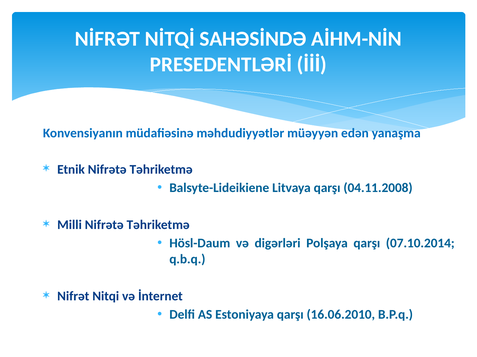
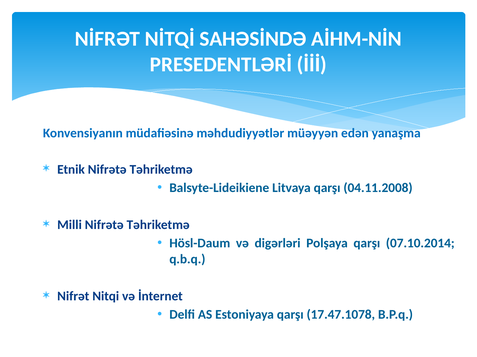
16.06.2010: 16.06.2010 -> 17.47.1078 (341, 315)
